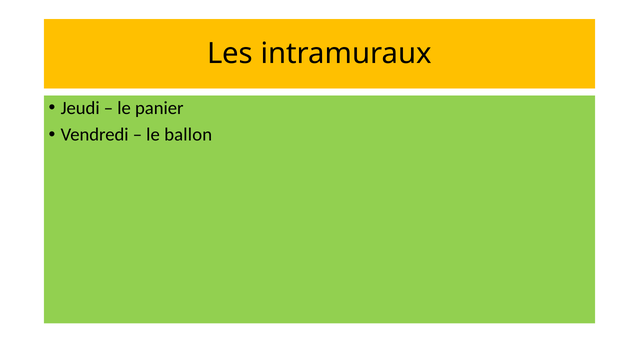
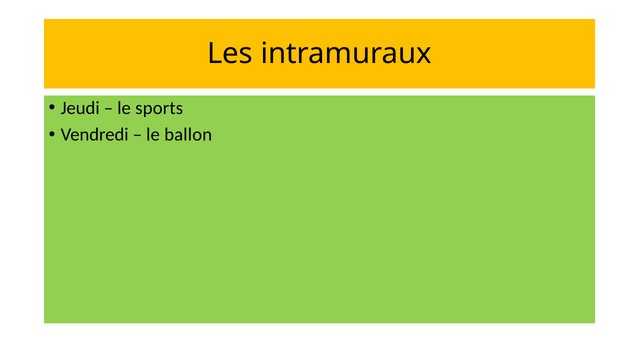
panier: panier -> sports (159, 108)
